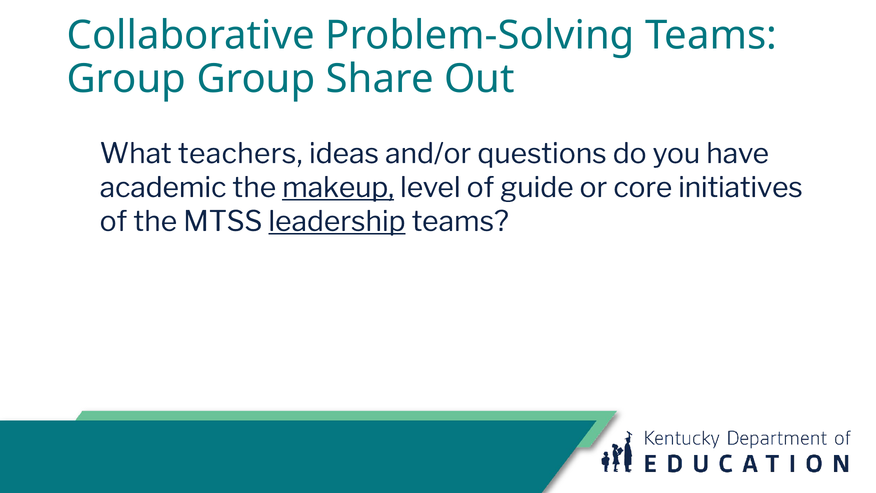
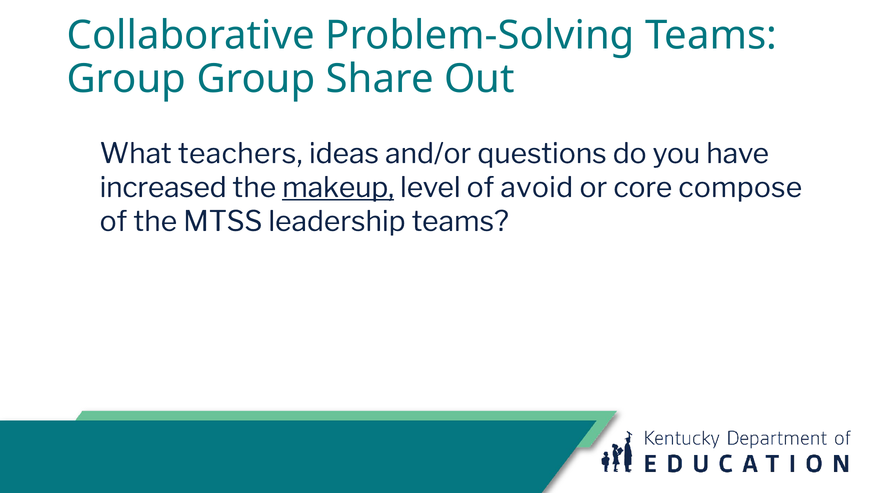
academic: academic -> increased (163, 188)
guide: guide -> avoid (537, 188)
initiatives: initiatives -> compose (740, 188)
leadership underline: present -> none (337, 221)
